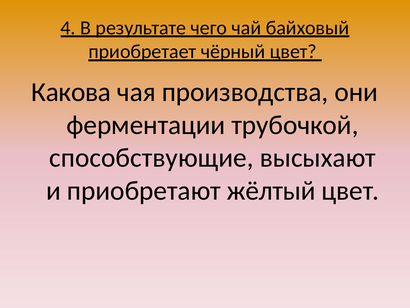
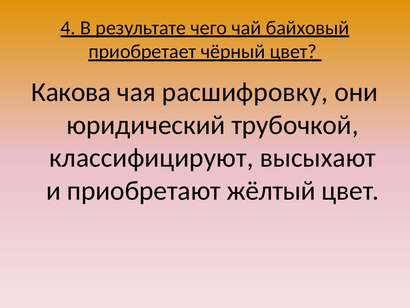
производства: производства -> расшифровку (245, 92)
ферментации: ферментации -> юридический (146, 125)
способствующие: способствующие -> классифицируют (151, 158)
